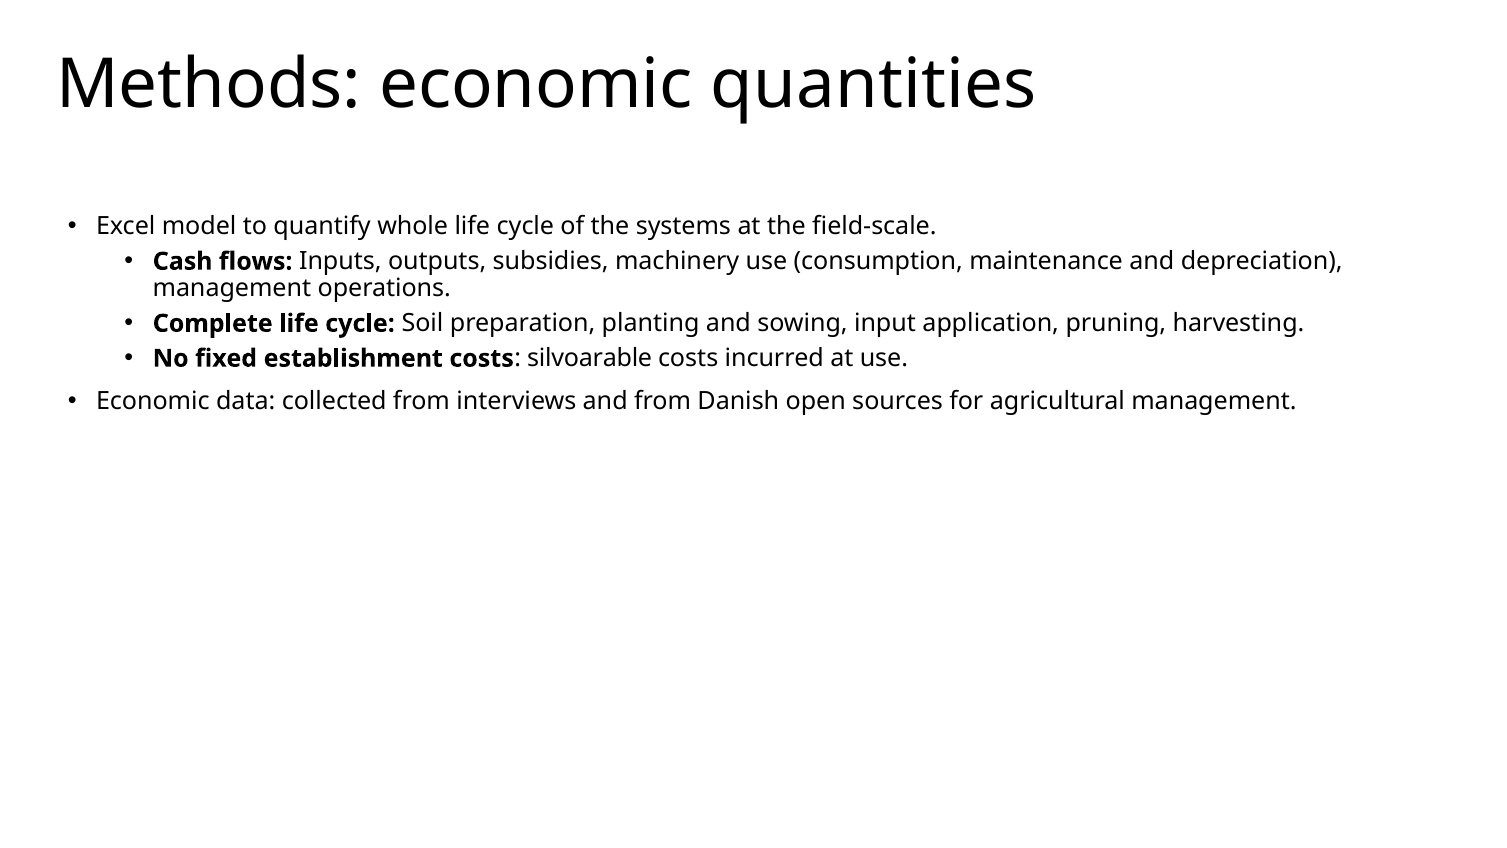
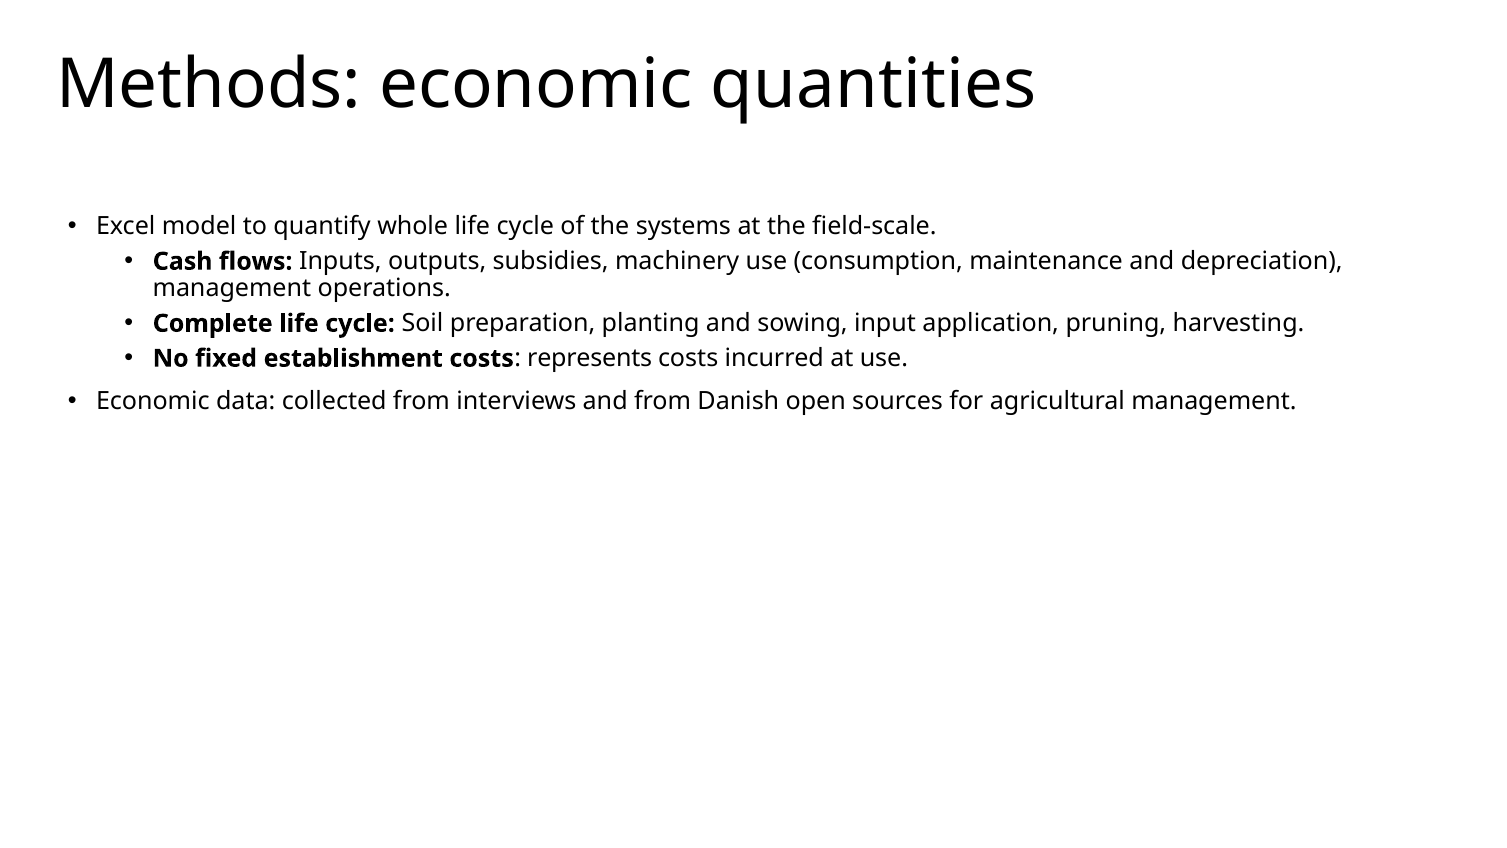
silvoarable: silvoarable -> represents (590, 358)
